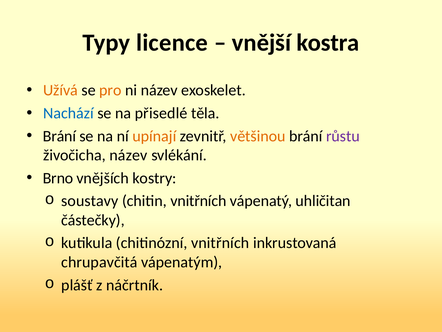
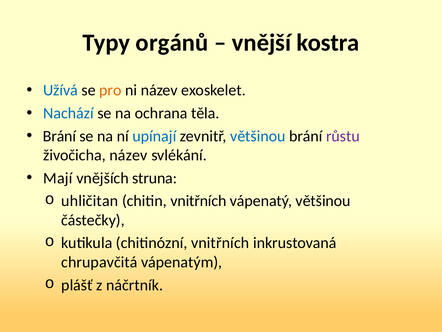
licence: licence -> orgánů (172, 43)
Užívá colour: orange -> blue (61, 90)
přisedlé: přisedlé -> ochrana (161, 113)
upínají colour: orange -> blue (154, 136)
většinou colour: orange -> blue (258, 136)
Brno: Brno -> Mají (58, 178)
kostry: kostry -> struna (155, 178)
soustavy: soustavy -> uhličitan (90, 201)
vápenatý uhličitan: uhličitan -> většinou (323, 201)
